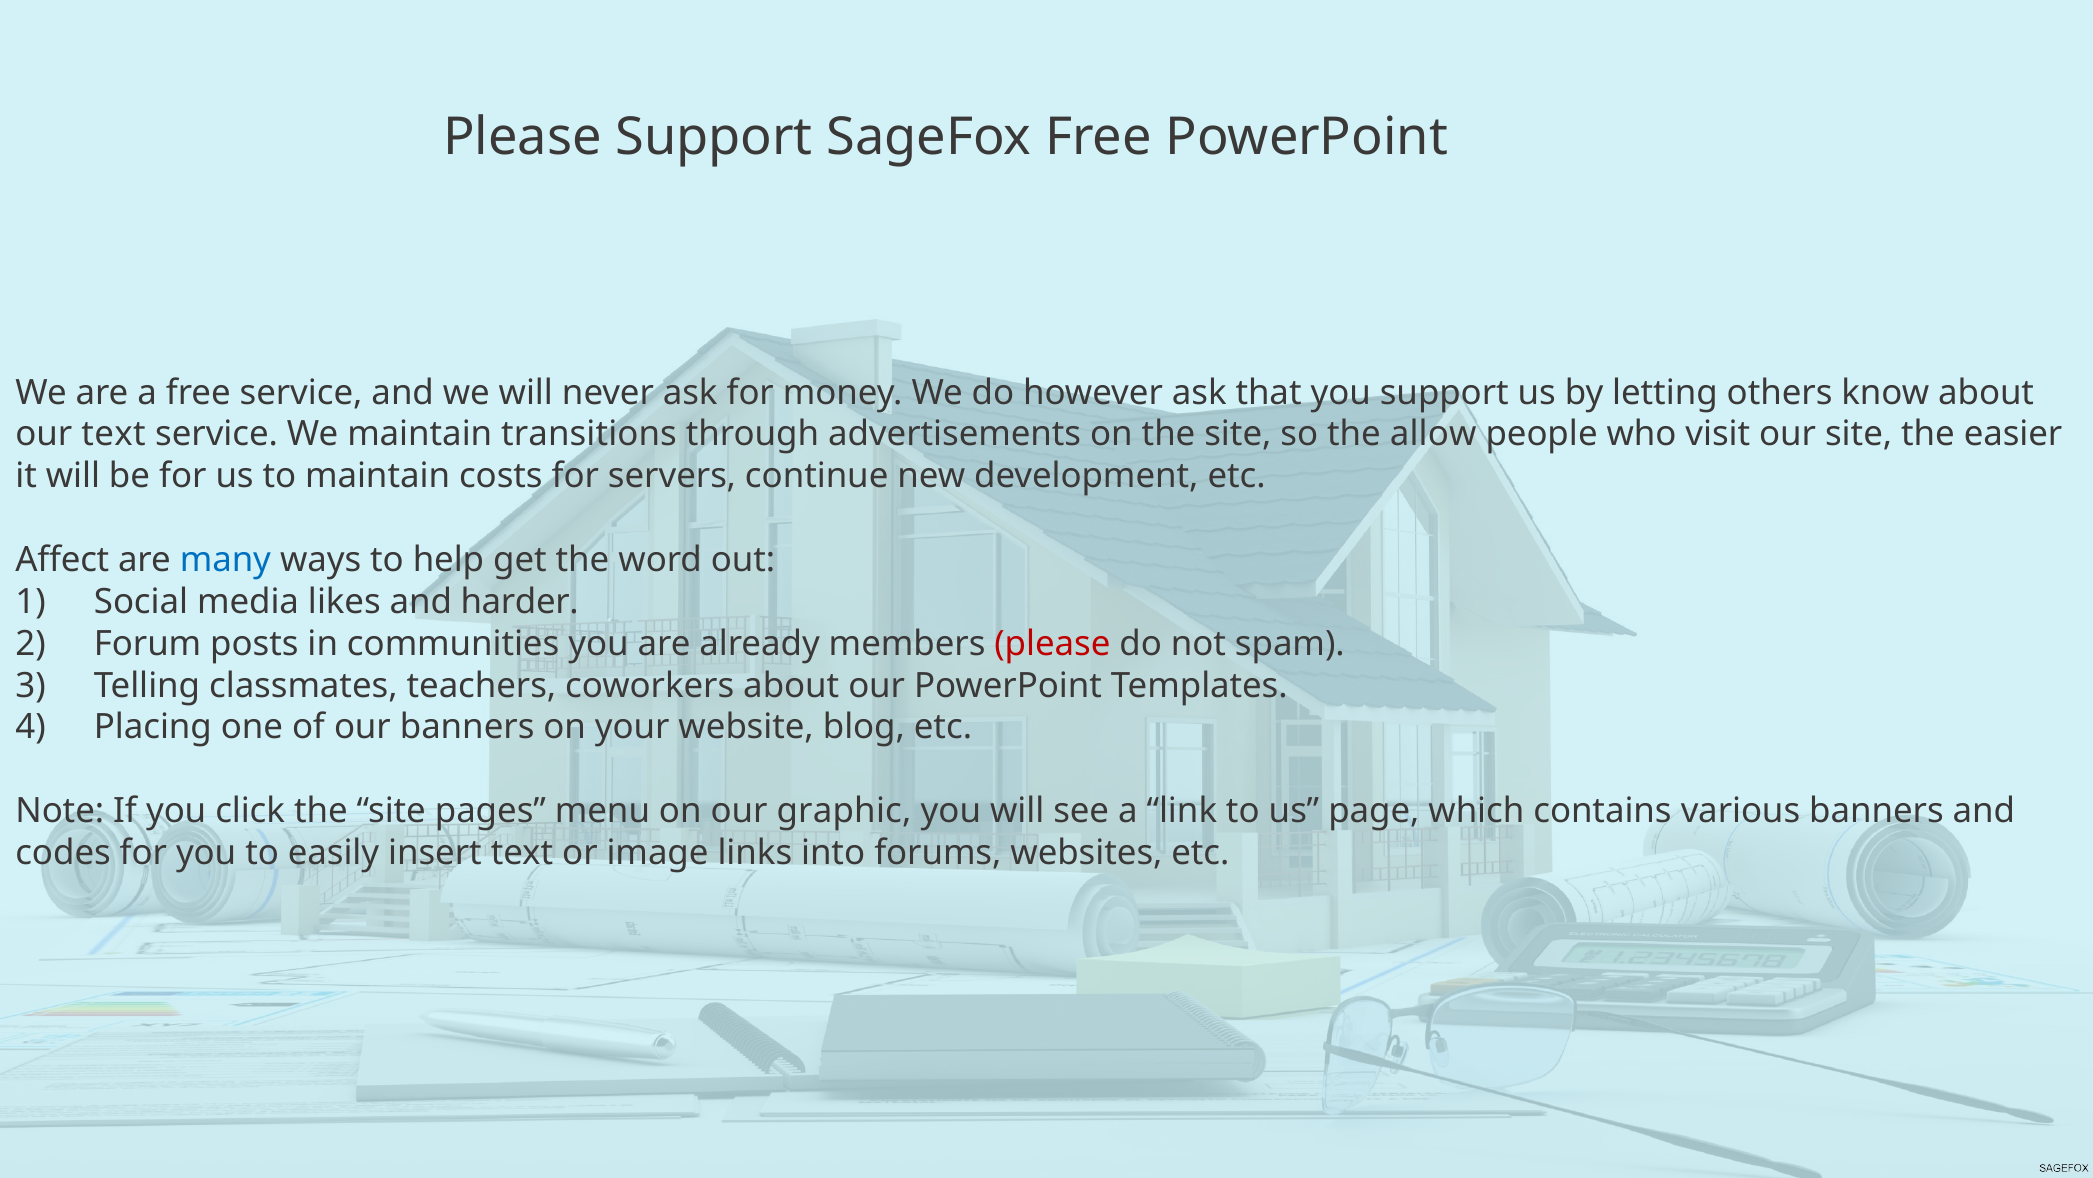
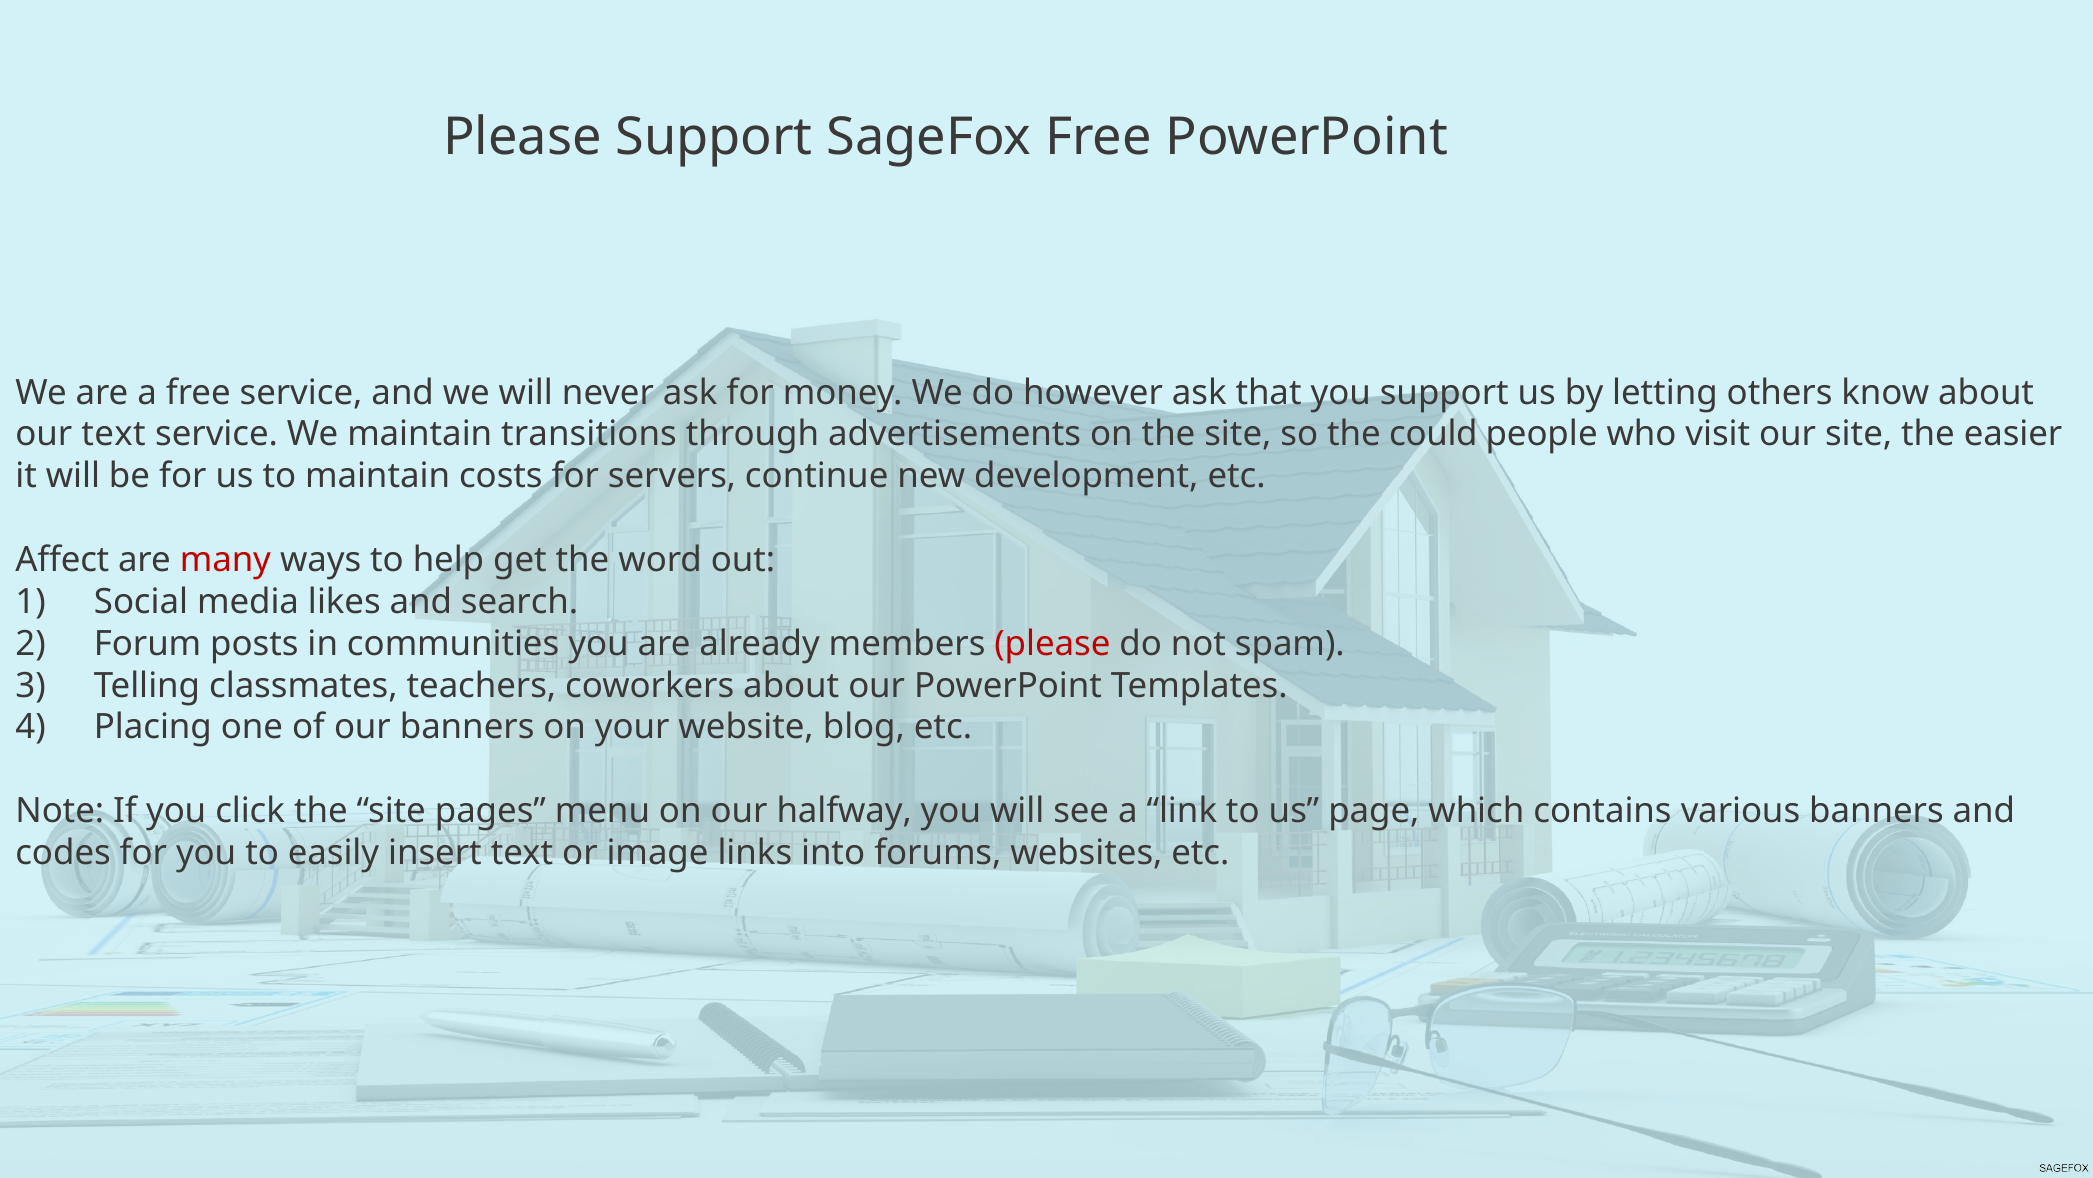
allow: allow -> could (1433, 434)
many colour: blue -> red (225, 560)
harder: harder -> search (520, 601)
graphic: graphic -> halfway (844, 811)
